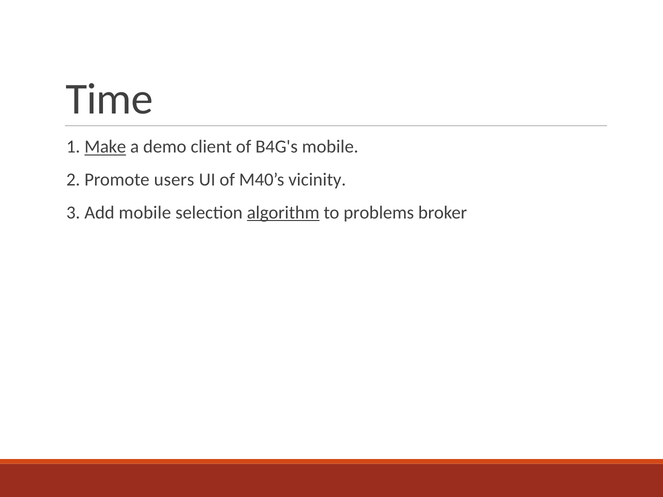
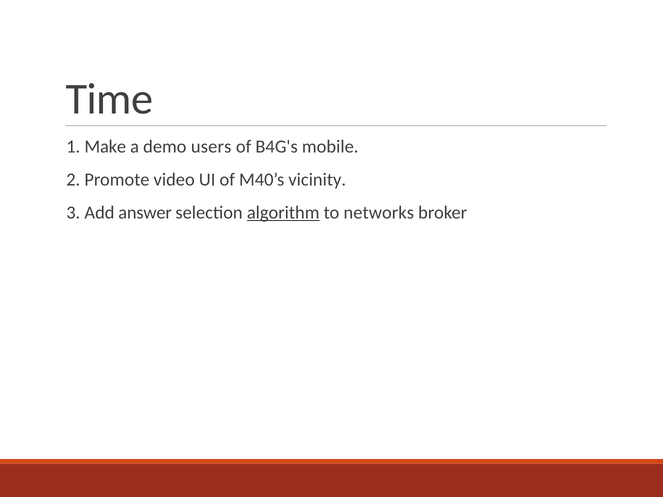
Make underline: present -> none (105, 147)
client: client -> users (211, 147)
users: users -> video (174, 180)
Add mobile: mobile -> answer (145, 213)
problems: problems -> networks (379, 213)
